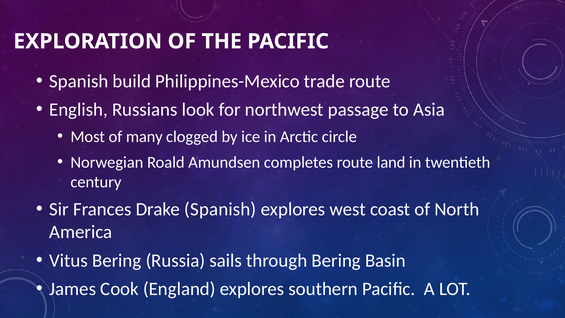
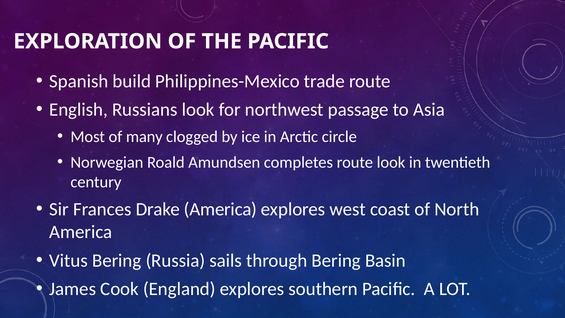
route land: land -> look (391, 162)
Drake Spanish: Spanish -> America (220, 209)
